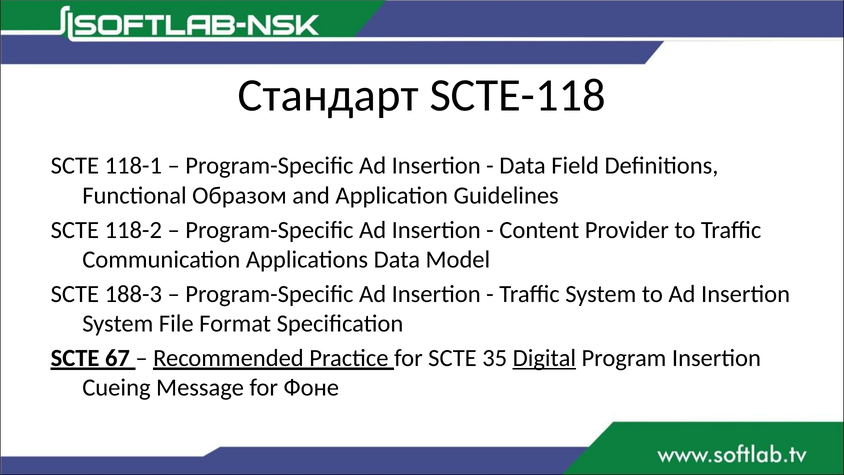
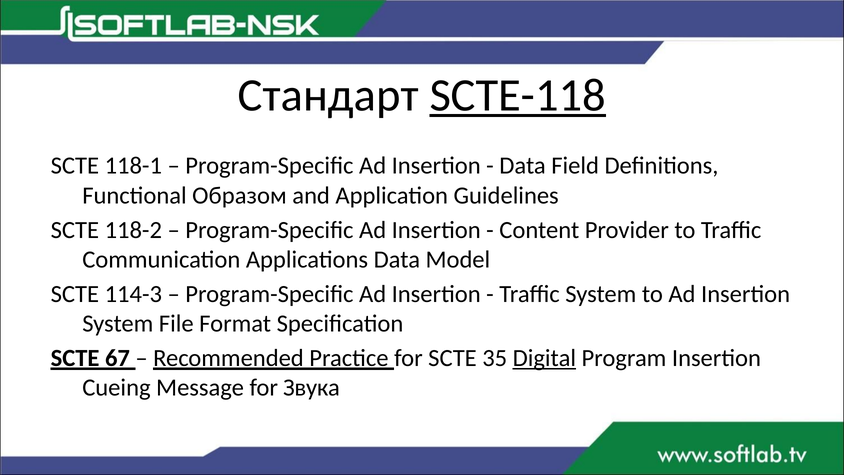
SCTE-118 underline: none -> present (518, 96)
188-3: 188-3 -> 114-3 (133, 294)
Фоне: Фоне -> Звука (311, 387)
